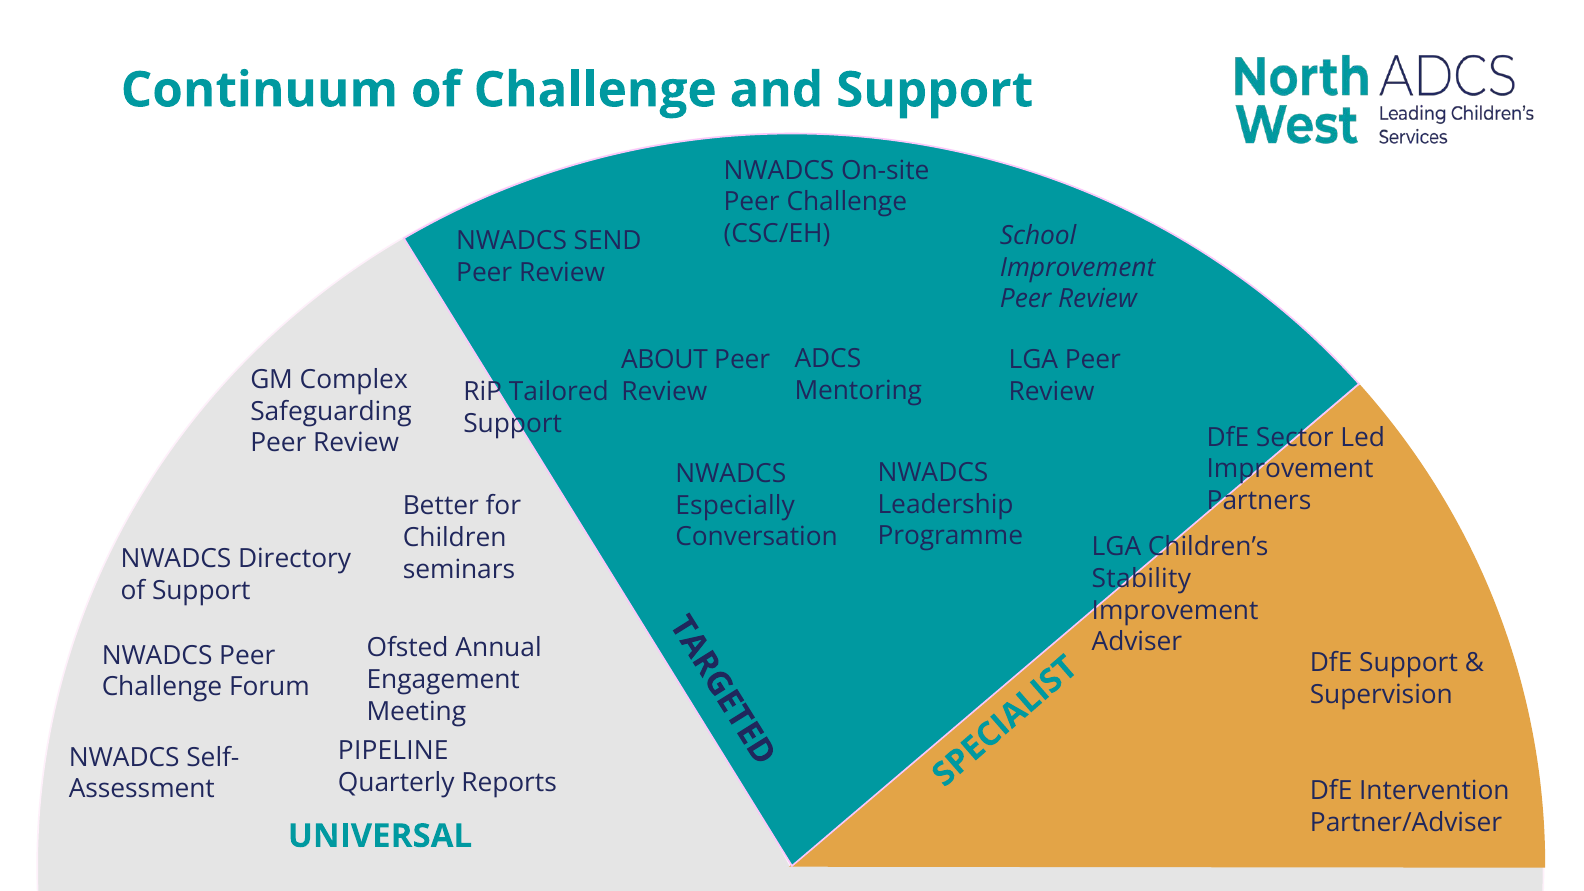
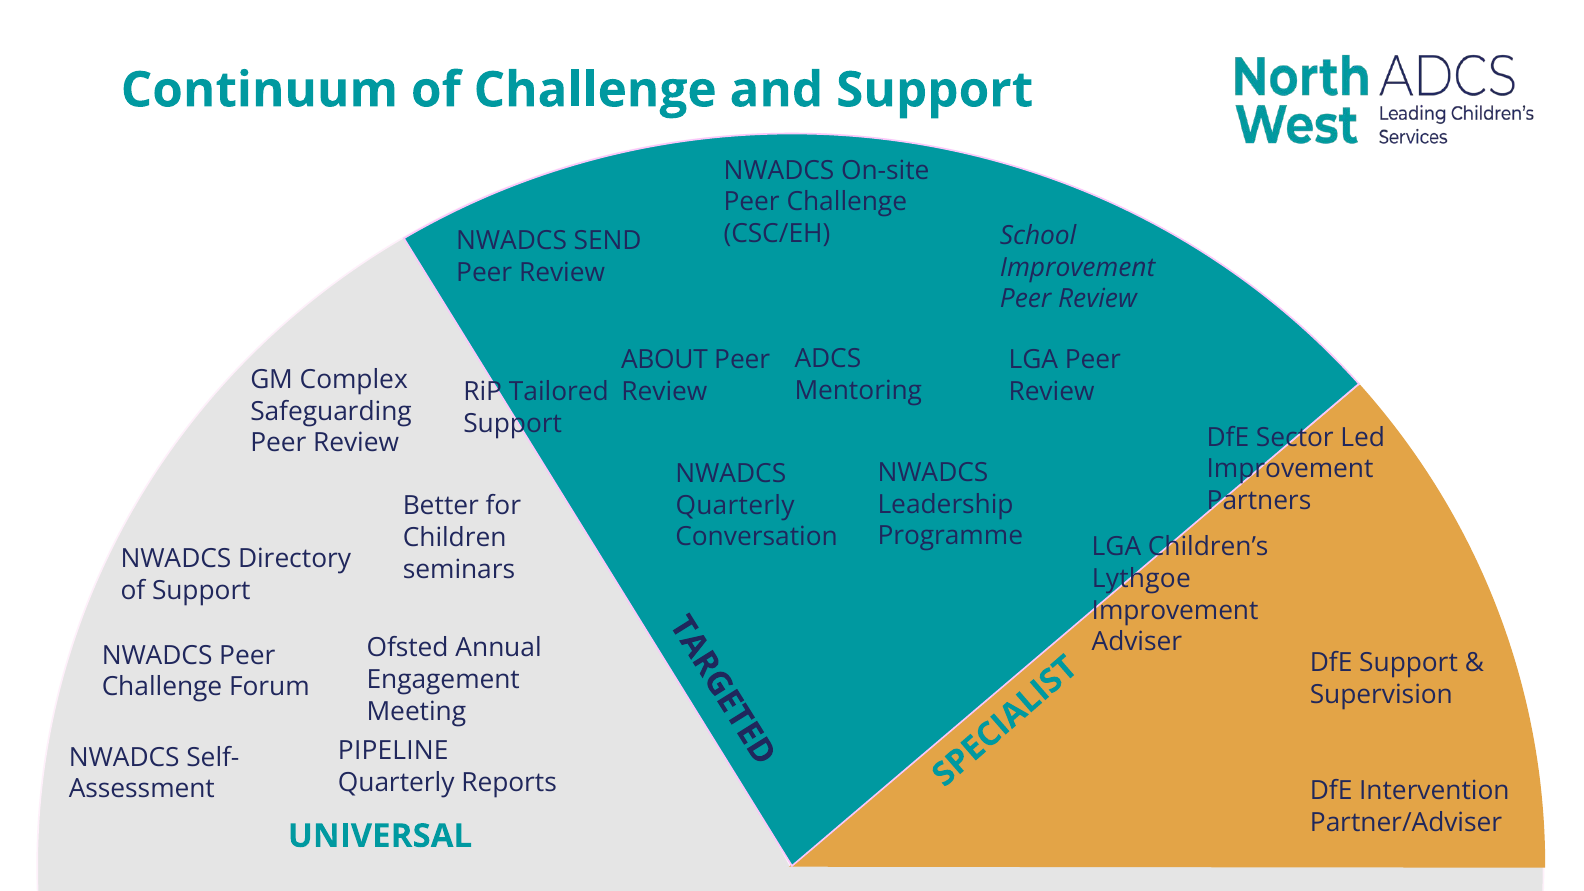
Especially: Especially -> Quarterly (735, 505)
Stability: Stability -> Lythgoe (1141, 579)
